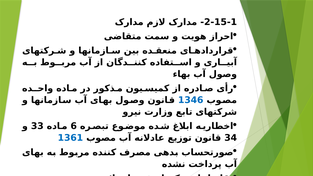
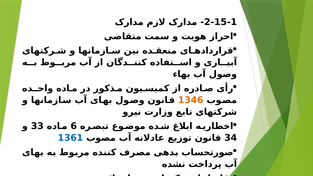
1346 colour: blue -> orange (191, 100)
